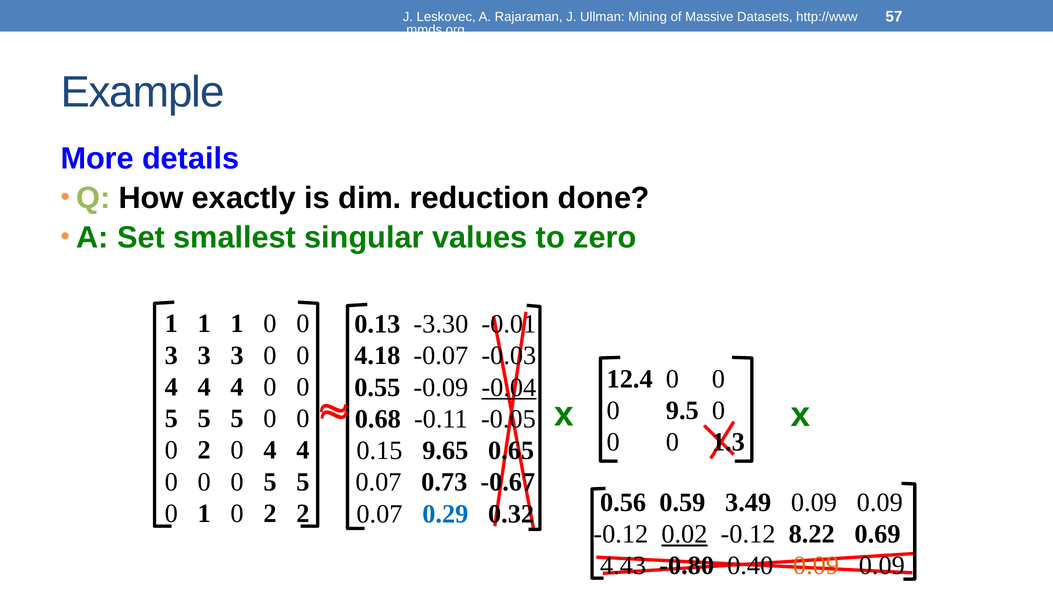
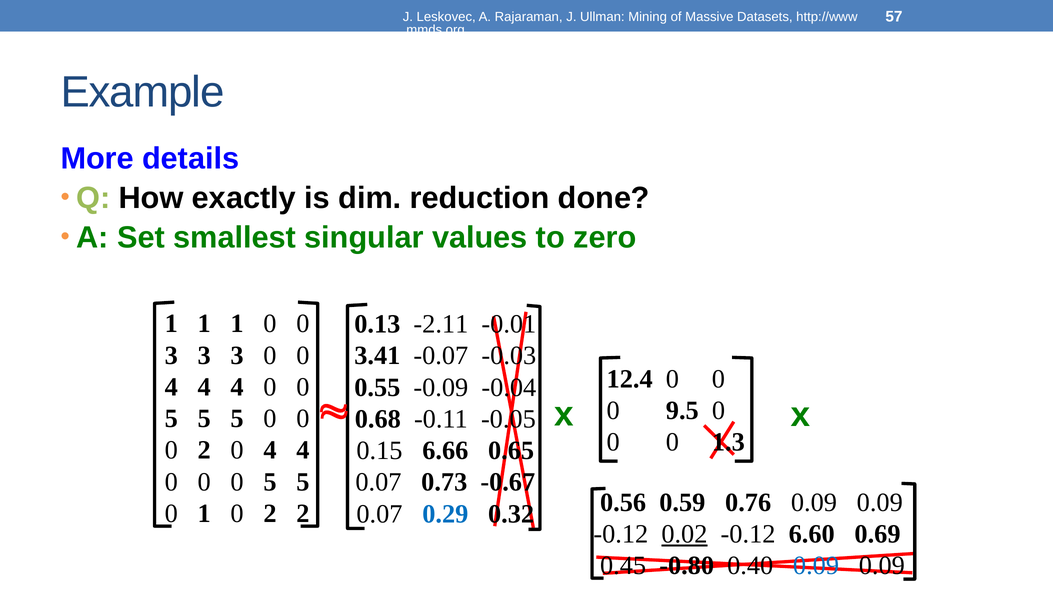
-3.30: -3.30 -> -2.11 (441, 324)
4.18: 4.18 -> 3.41 (377, 355)
-0.04 underline: present -> none (509, 387)
9.65: 9.65 -> 6.66 (445, 450)
3.49: 3.49 -> 0.76 (748, 502)
8.22: 8.22 -> 6.60 (812, 534)
4.43: 4.43 -> 0.45 (623, 565)
0.09 colour: orange -> blue (816, 565)
